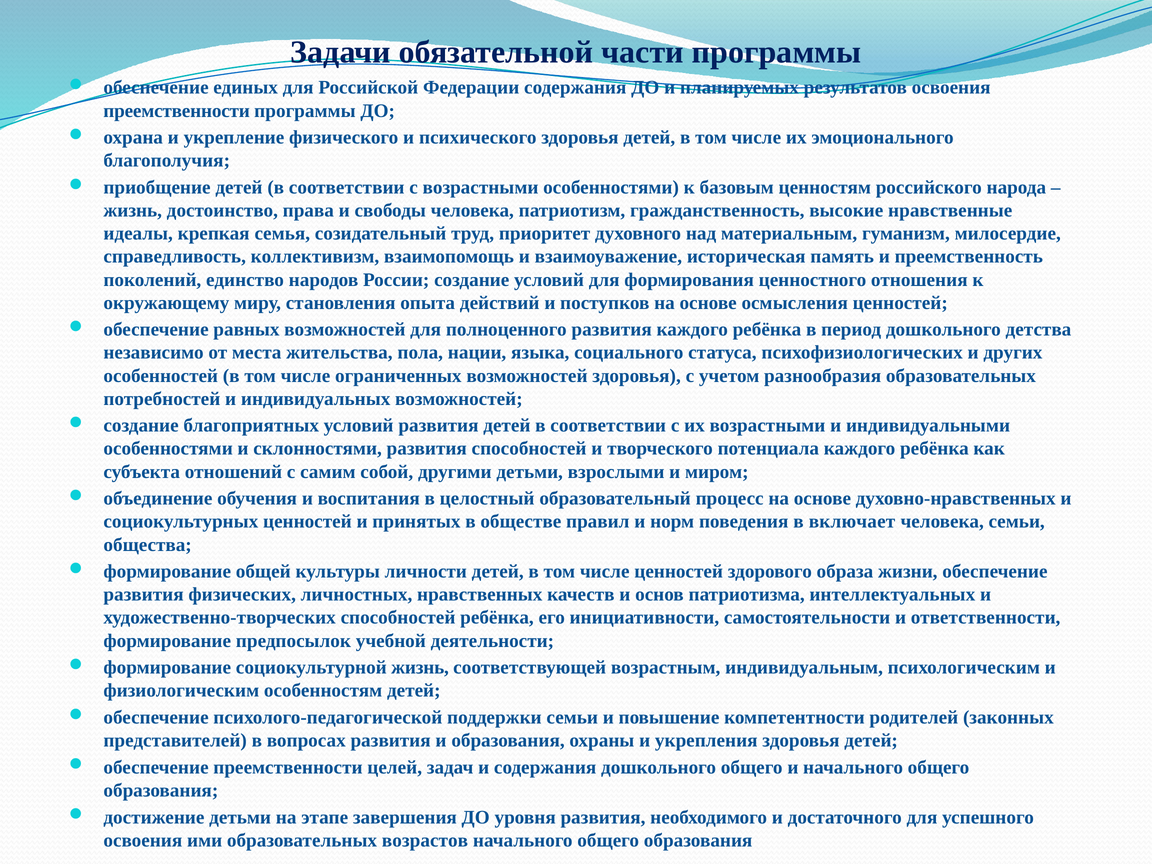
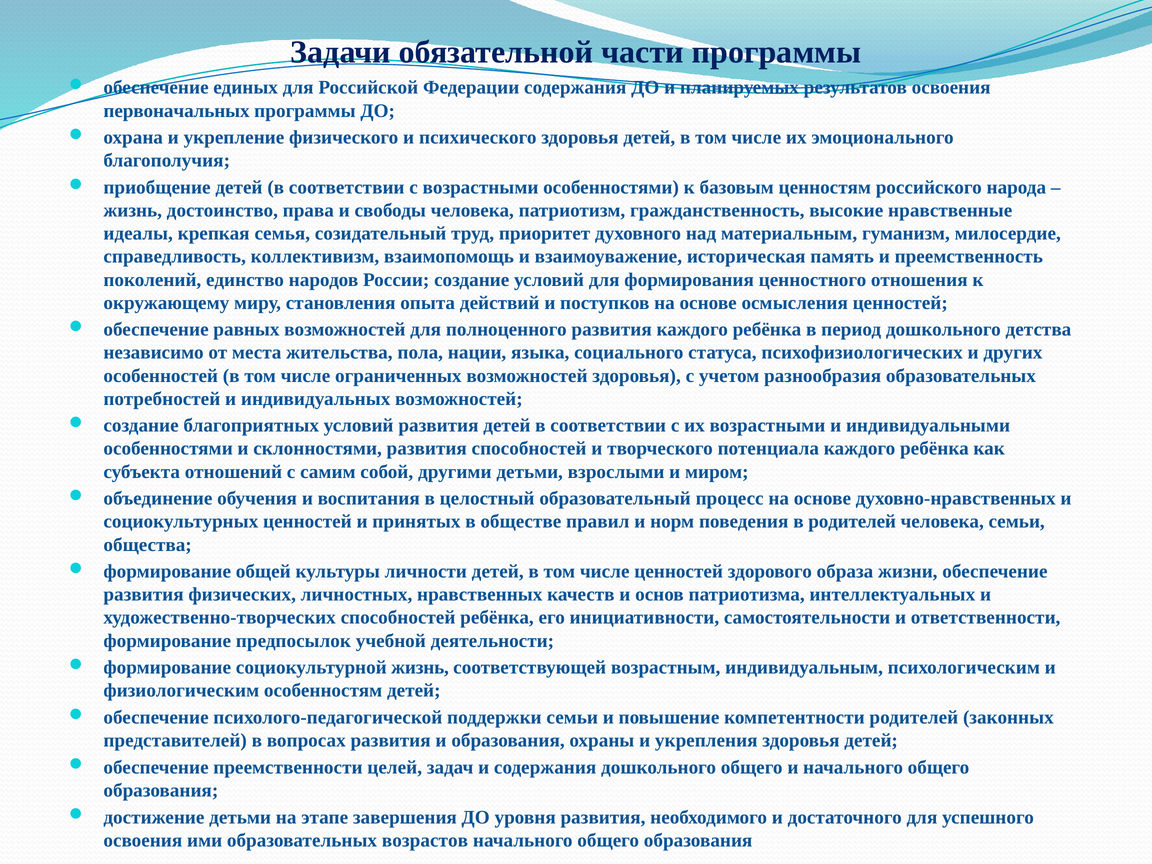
преемственности: преемственности -> первоначальных (177, 111)
в включает: включает -> родителей (852, 522)
